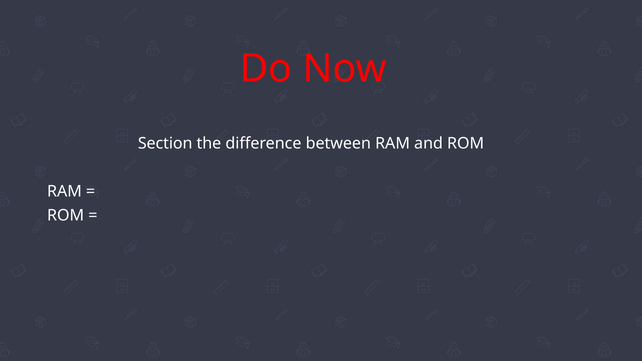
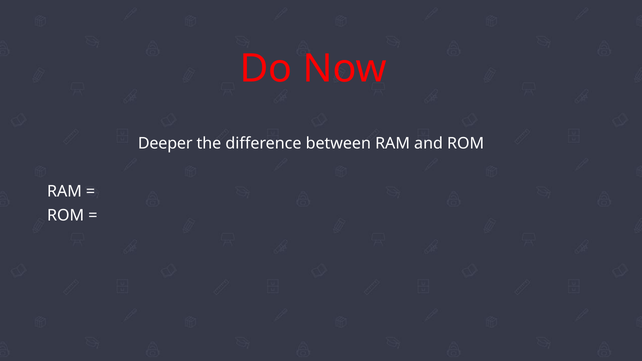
Section: Section -> Deeper (165, 143)
